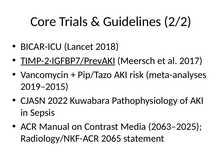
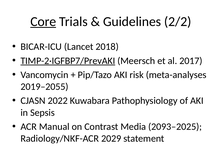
Core underline: none -> present (43, 21)
2019–2015: 2019–2015 -> 2019–2055 (44, 86)
2063–2025: 2063–2025 -> 2093–2025 (175, 126)
2065: 2065 -> 2029 (111, 138)
